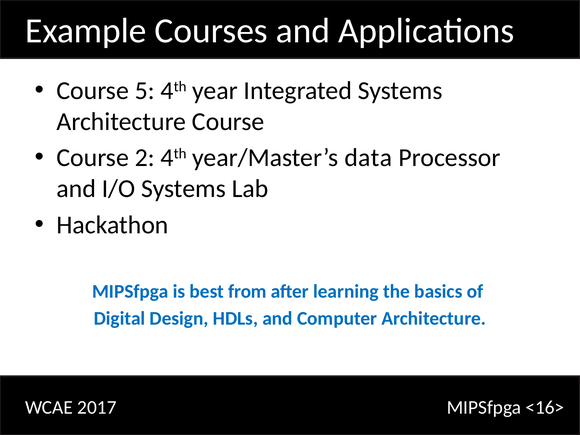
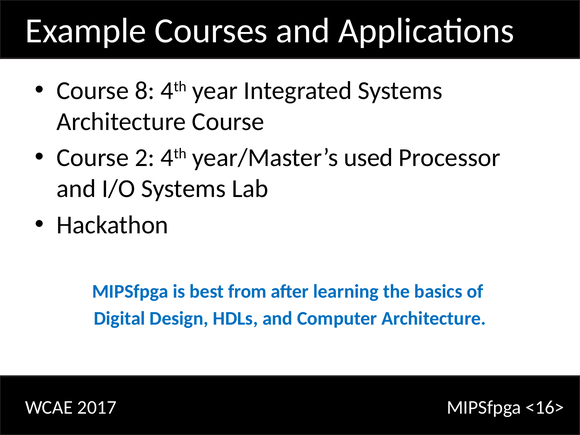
5: 5 -> 8 (145, 91)
data: data -> used (368, 158)
